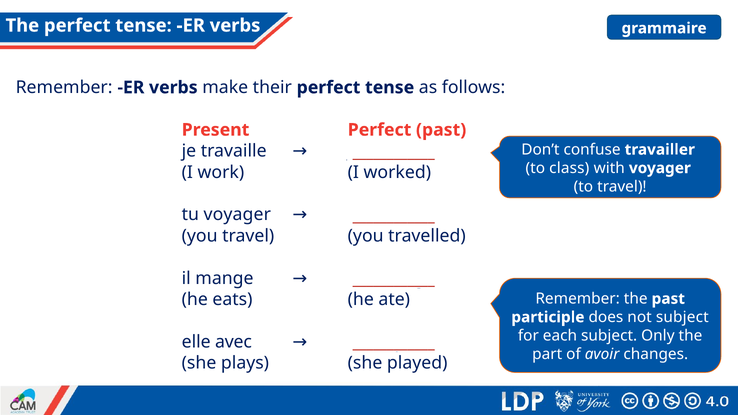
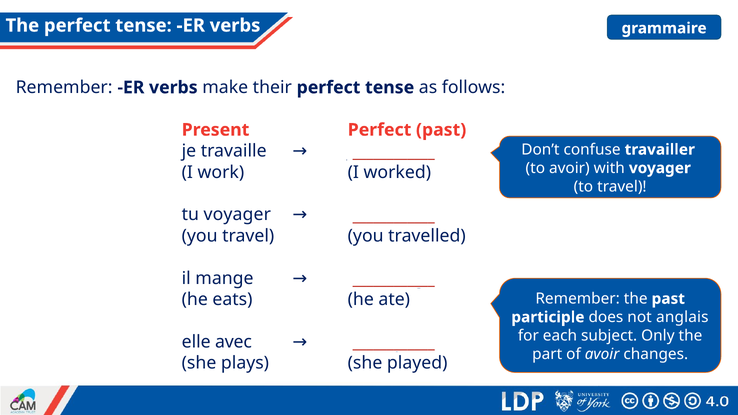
to class: class -> avoir (569, 168)
not subject: subject -> anglais (682, 317)
